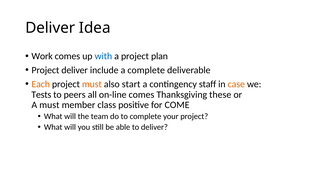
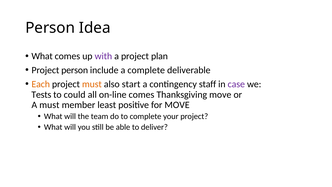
Deliver: Deliver -> Person (50, 28)
Work: Work -> What (42, 56)
with colour: blue -> purple (103, 56)
Project deliver: deliver -> person (75, 70)
case colour: orange -> purple (236, 84)
peers: peers -> could (75, 94)
Thanksgiving these: these -> move (220, 94)
class: class -> least (107, 105)
for COME: COME -> MOVE (177, 105)
